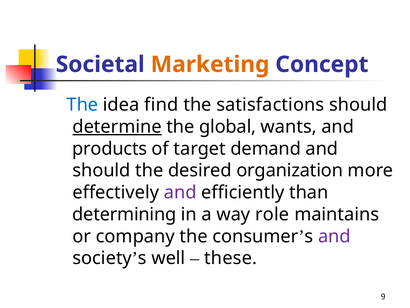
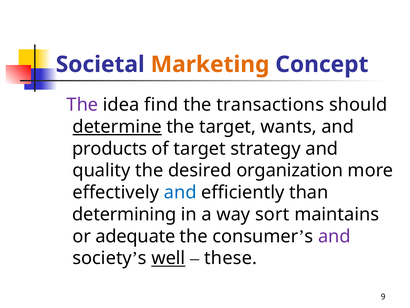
The colour: blue -> purple (82, 105)
satisfactions: satisfactions -> transactions (270, 105)
the global: global -> target (228, 127)
demand: demand -> strategy (266, 148)
should: should -> quality (101, 170)
and colour: purple -> blue (180, 192)
role: role -> sort (272, 214)
company: company -> adequate (135, 236)
well underline: none -> present (168, 258)
